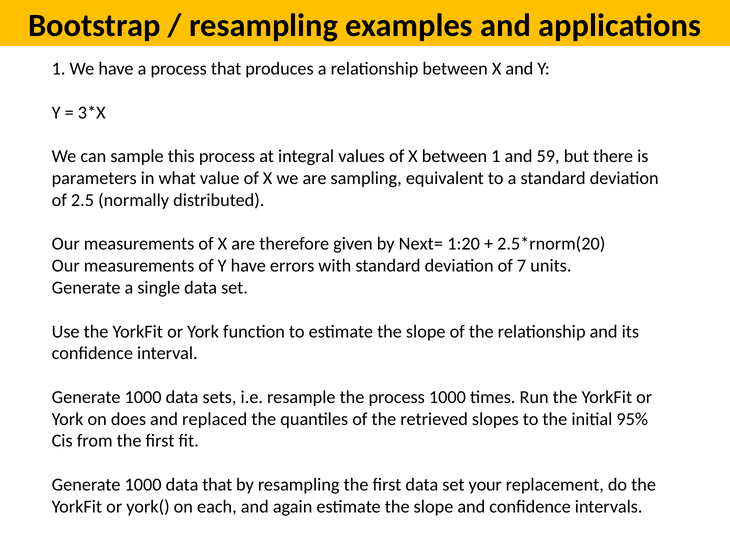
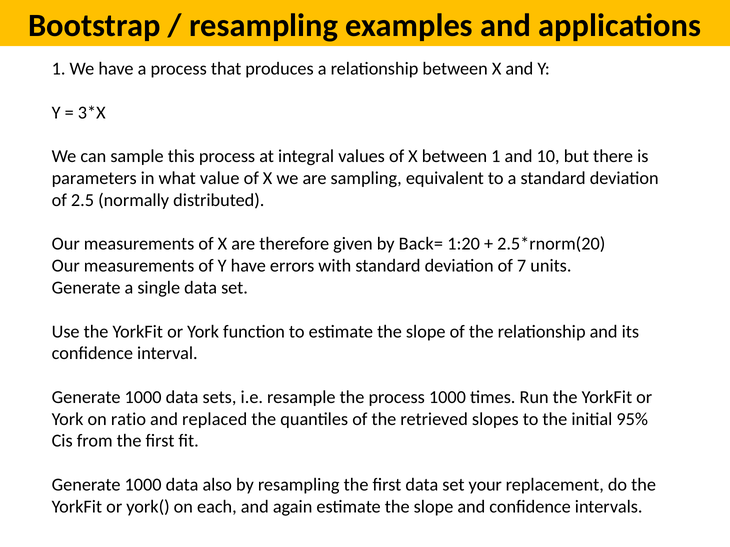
59: 59 -> 10 (548, 157)
Next=: Next= -> Back= (421, 244)
does: does -> ratio (128, 419)
data that: that -> also (217, 485)
